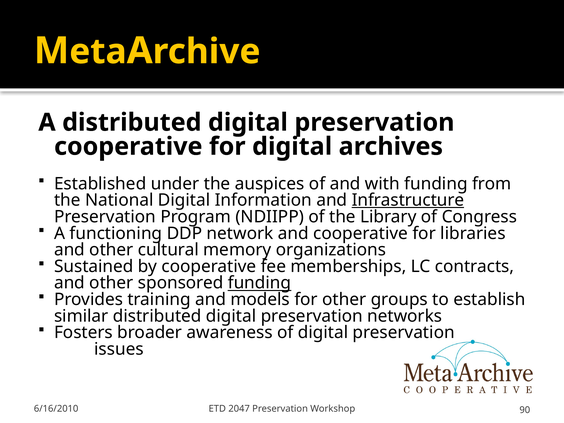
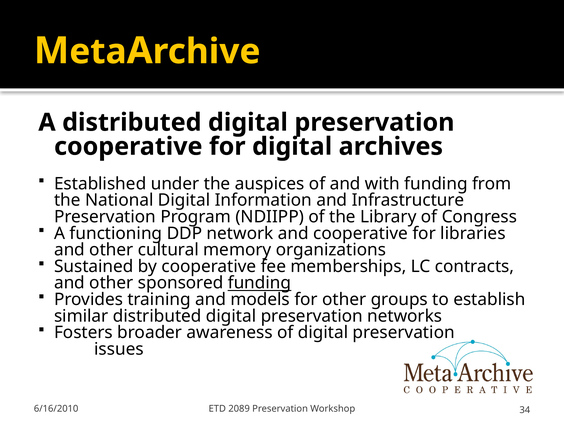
Infrastructure underline: present -> none (408, 200)
2047: 2047 -> 2089 (239, 409)
90: 90 -> 34 (525, 410)
